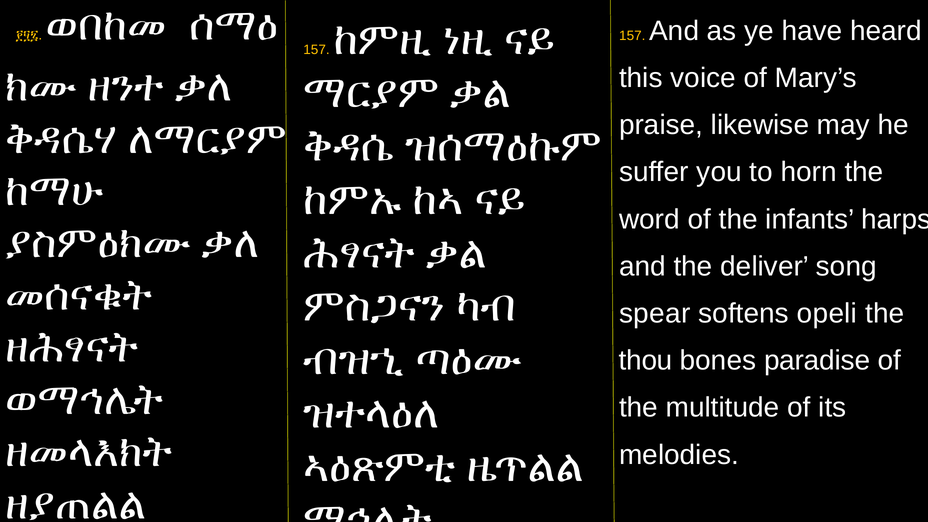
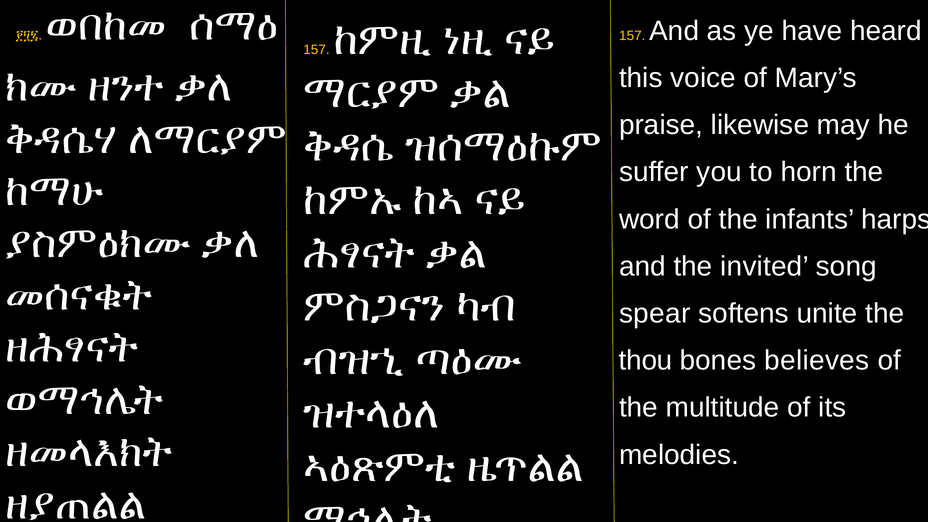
deliver: deliver -> invited (765, 266)
opeli: opeli -> unite (827, 314)
paradise: paradise -> believes (817, 361)
